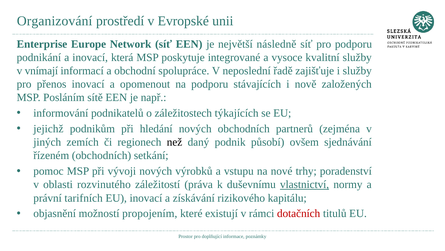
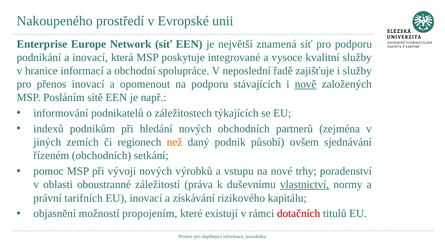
Organizování: Organizování -> Nakoupeného (55, 21)
následně: následně -> znamená (276, 44)
vnímají: vnímají -> hranice (41, 71)
nově underline: none -> present (306, 84)
jejichž: jejichž -> indexů (48, 129)
než colour: black -> orange (175, 142)
rozvinutého: rozvinutého -> oboustranné (104, 184)
